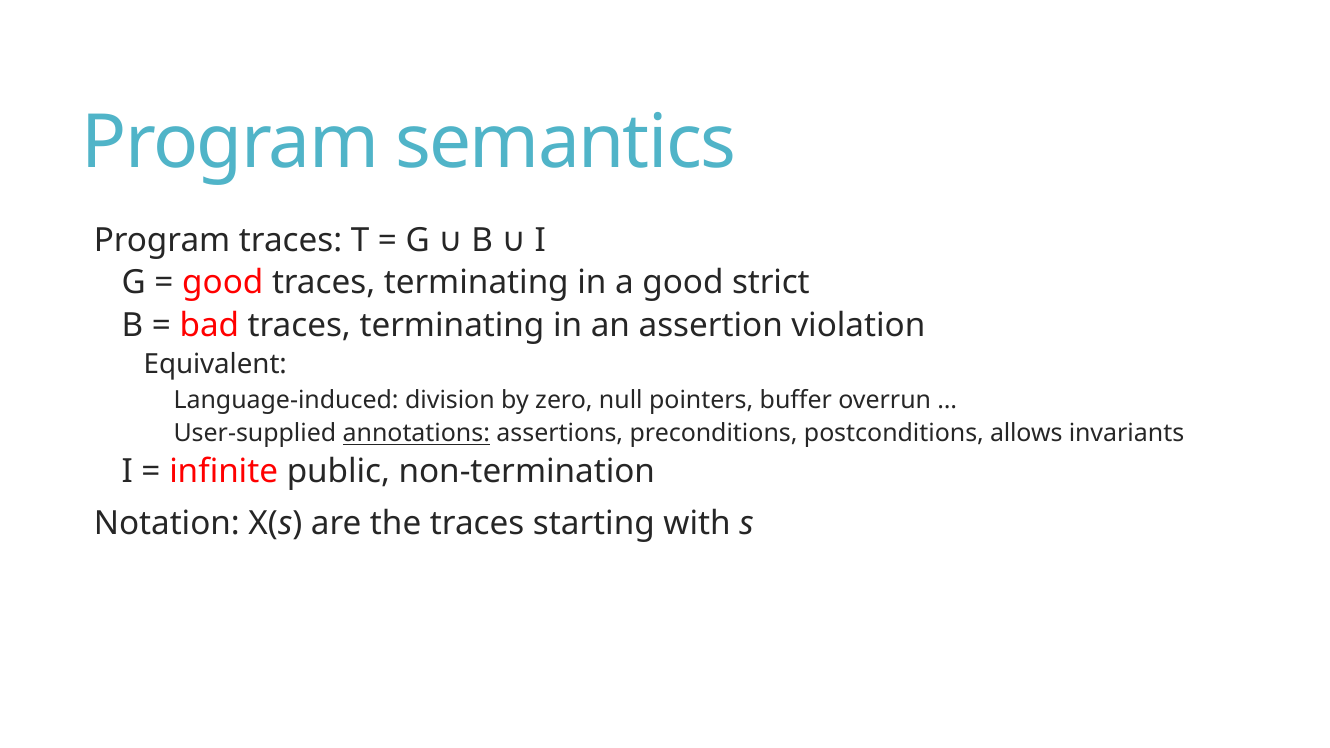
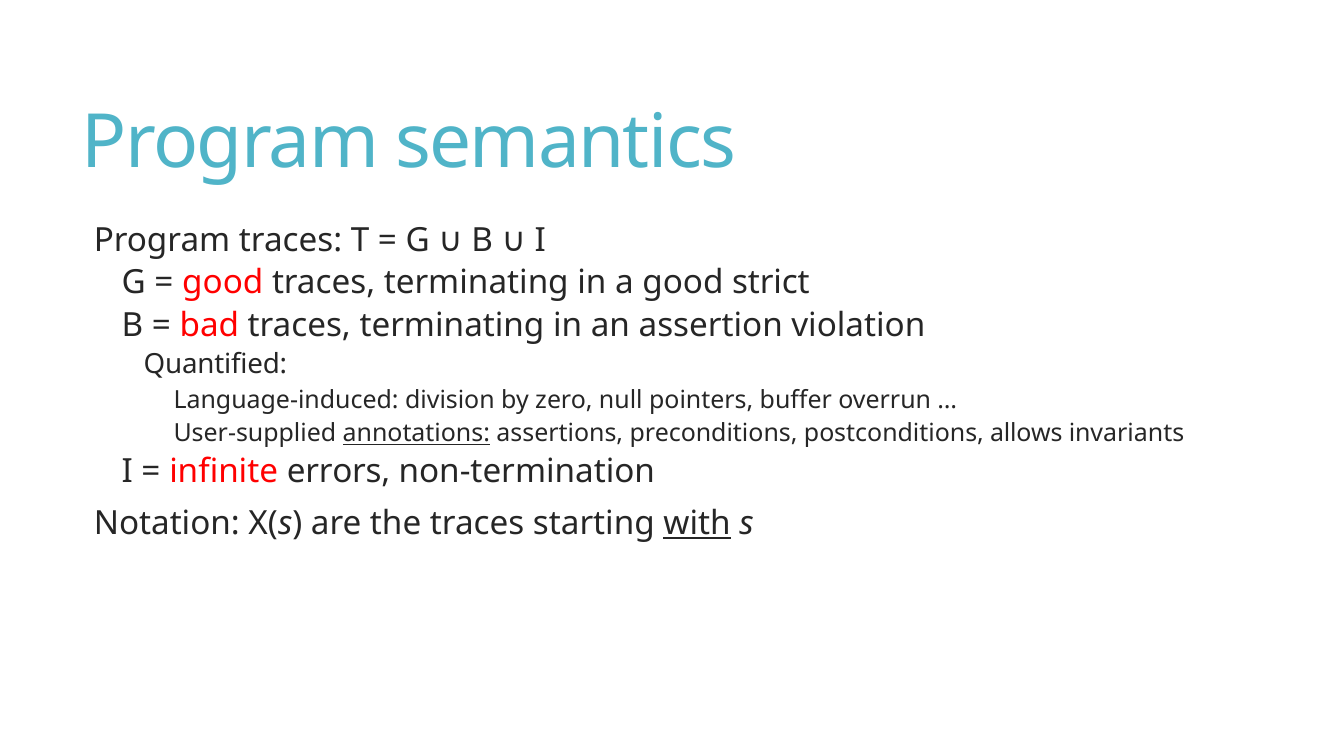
Equivalent: Equivalent -> Quantified (215, 365)
public: public -> errors (339, 472)
with underline: none -> present (697, 523)
